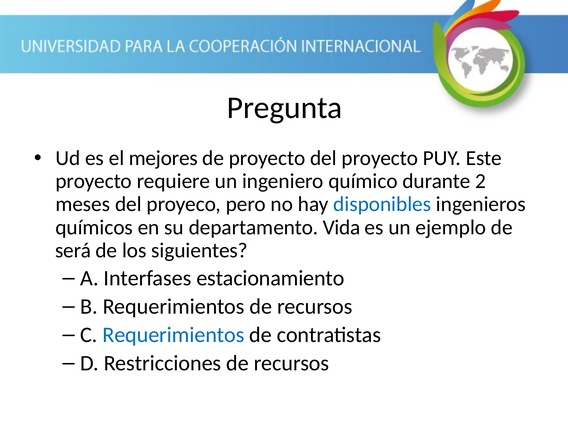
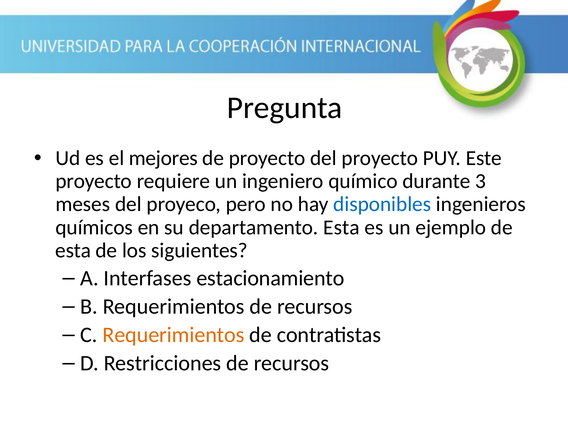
2: 2 -> 3 (481, 181)
departamento Vida: Vida -> Esta (341, 227)
será: será -> esta (73, 250)
Requerimientos colour: blue -> orange (173, 335)
